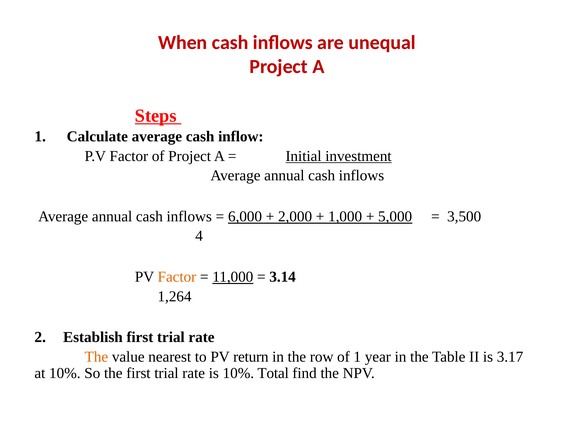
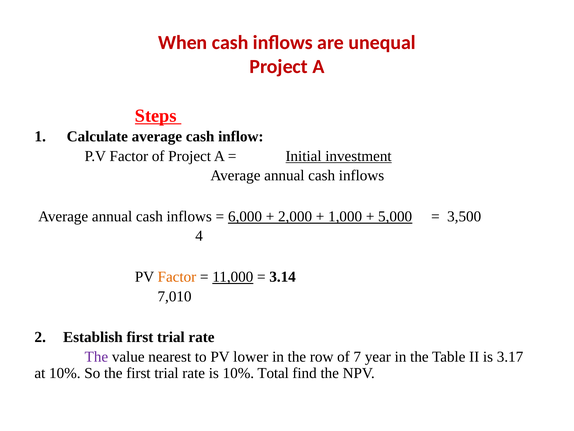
1,264: 1,264 -> 7,010 (175, 296)
The colour: orange -> purple (96, 356)
return: return -> lower (251, 356)
of 1: 1 -> 7 (357, 356)
